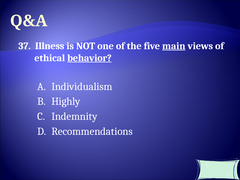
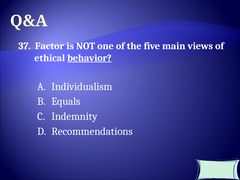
Illness: Illness -> Factor (50, 46)
main underline: present -> none (174, 46)
Highly: Highly -> Equals (66, 101)
